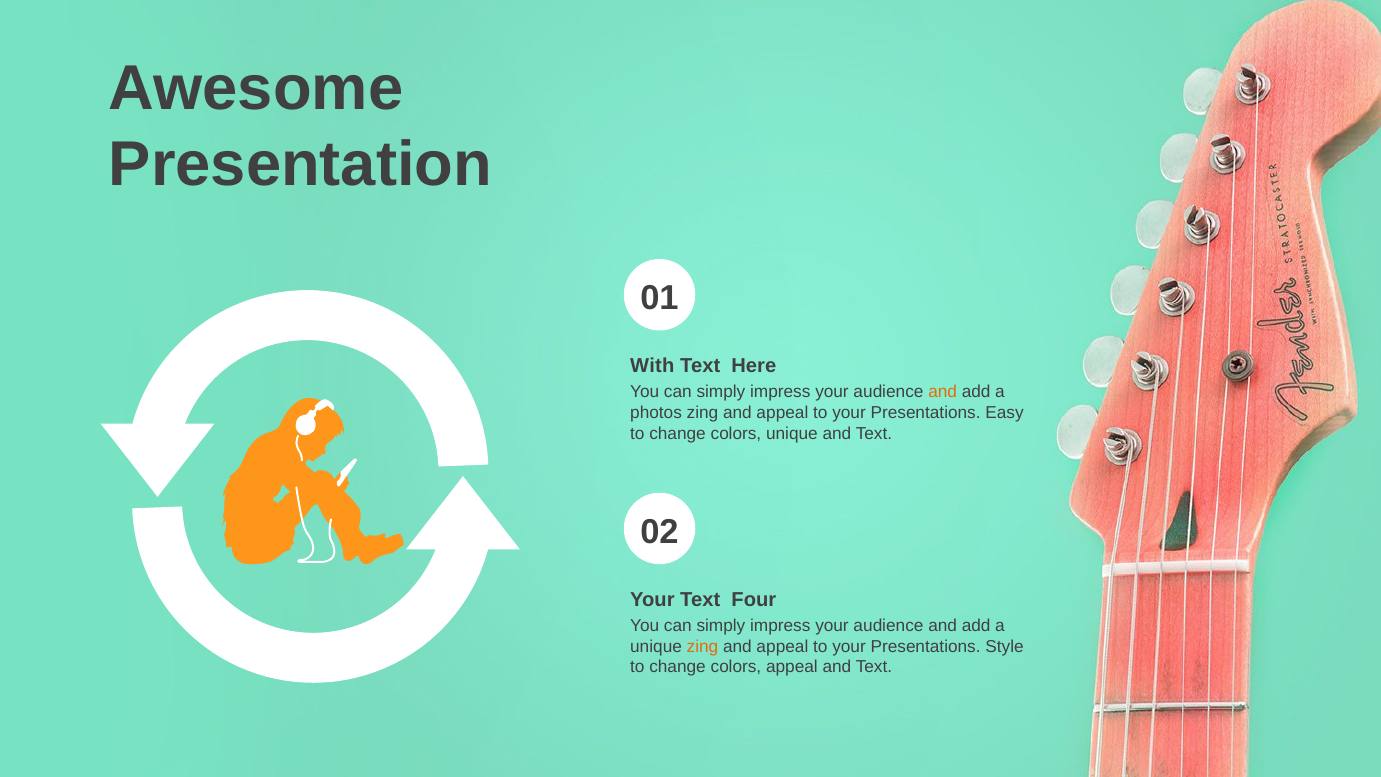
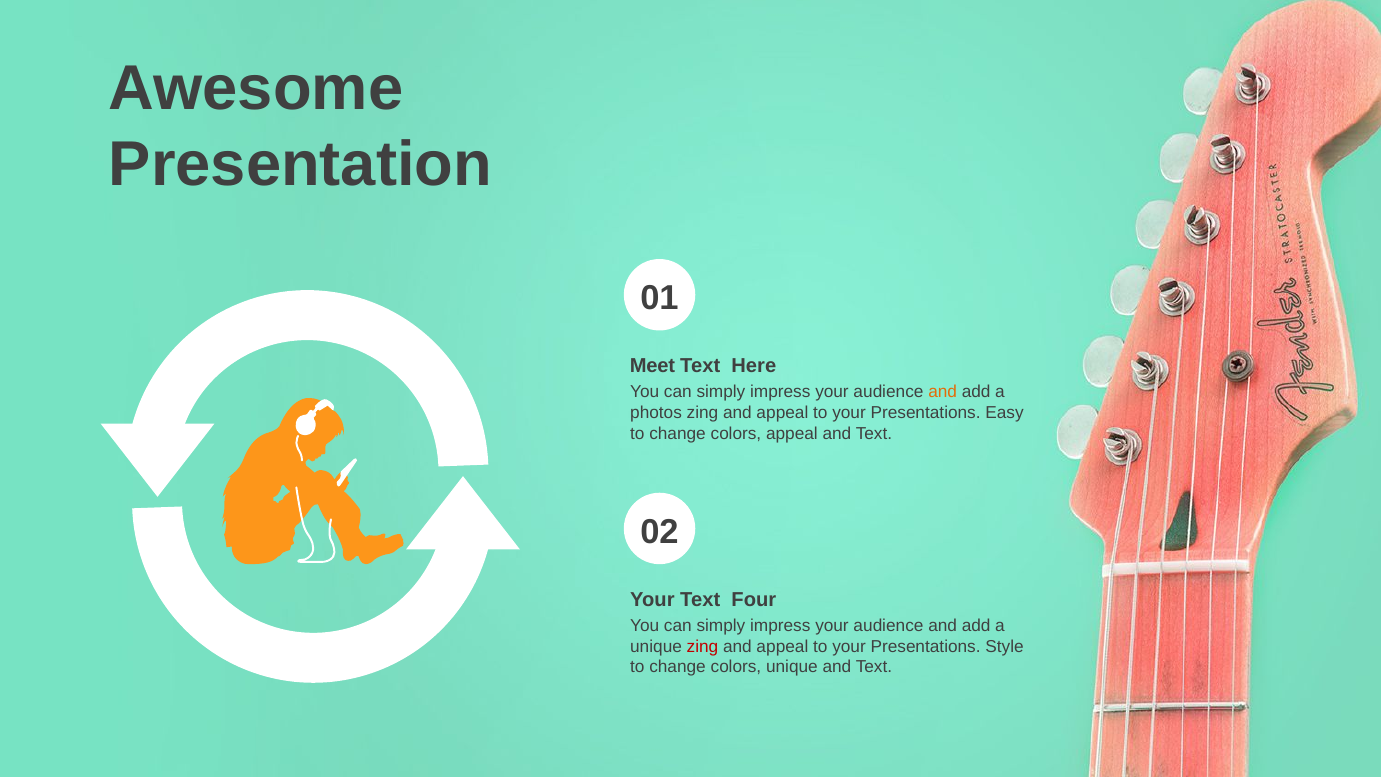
With: With -> Meet (653, 366)
colors unique: unique -> appeal (792, 433)
zing colour: orange -> red (702, 646)
colors appeal: appeal -> unique (792, 667)
